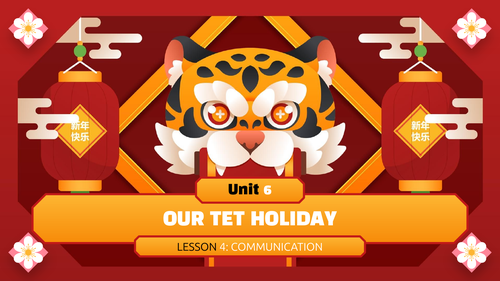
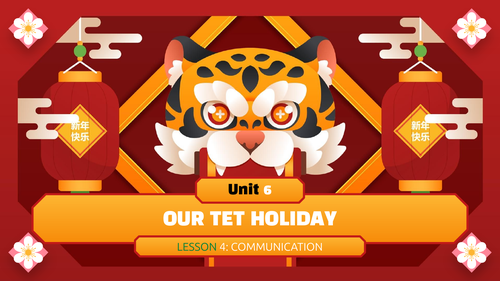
LESSON colour: black -> green (197, 247)
